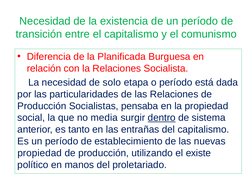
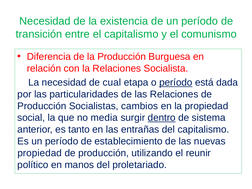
la Planificada: Planificada -> Producción (122, 57)
solo: solo -> cual (112, 82)
período underline: none -> present (176, 82)
pensaba: pensaba -> cambios (140, 106)
existe: existe -> reunir (198, 153)
